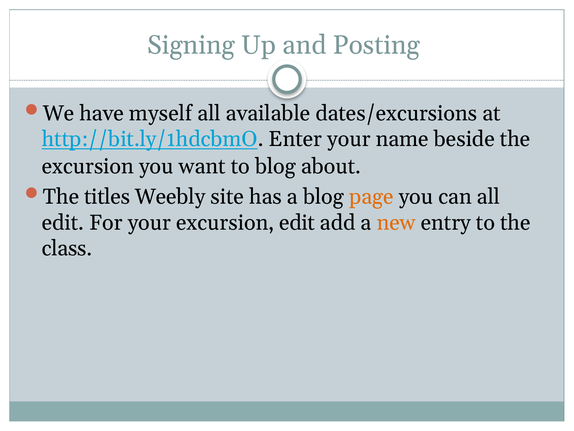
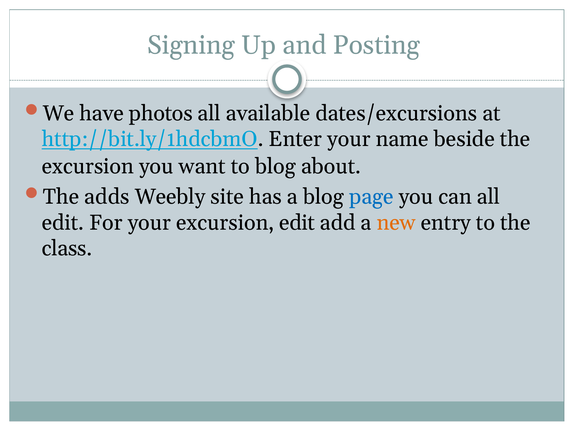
myself: myself -> photos (161, 113)
titles: titles -> adds (107, 197)
page colour: orange -> blue (371, 197)
